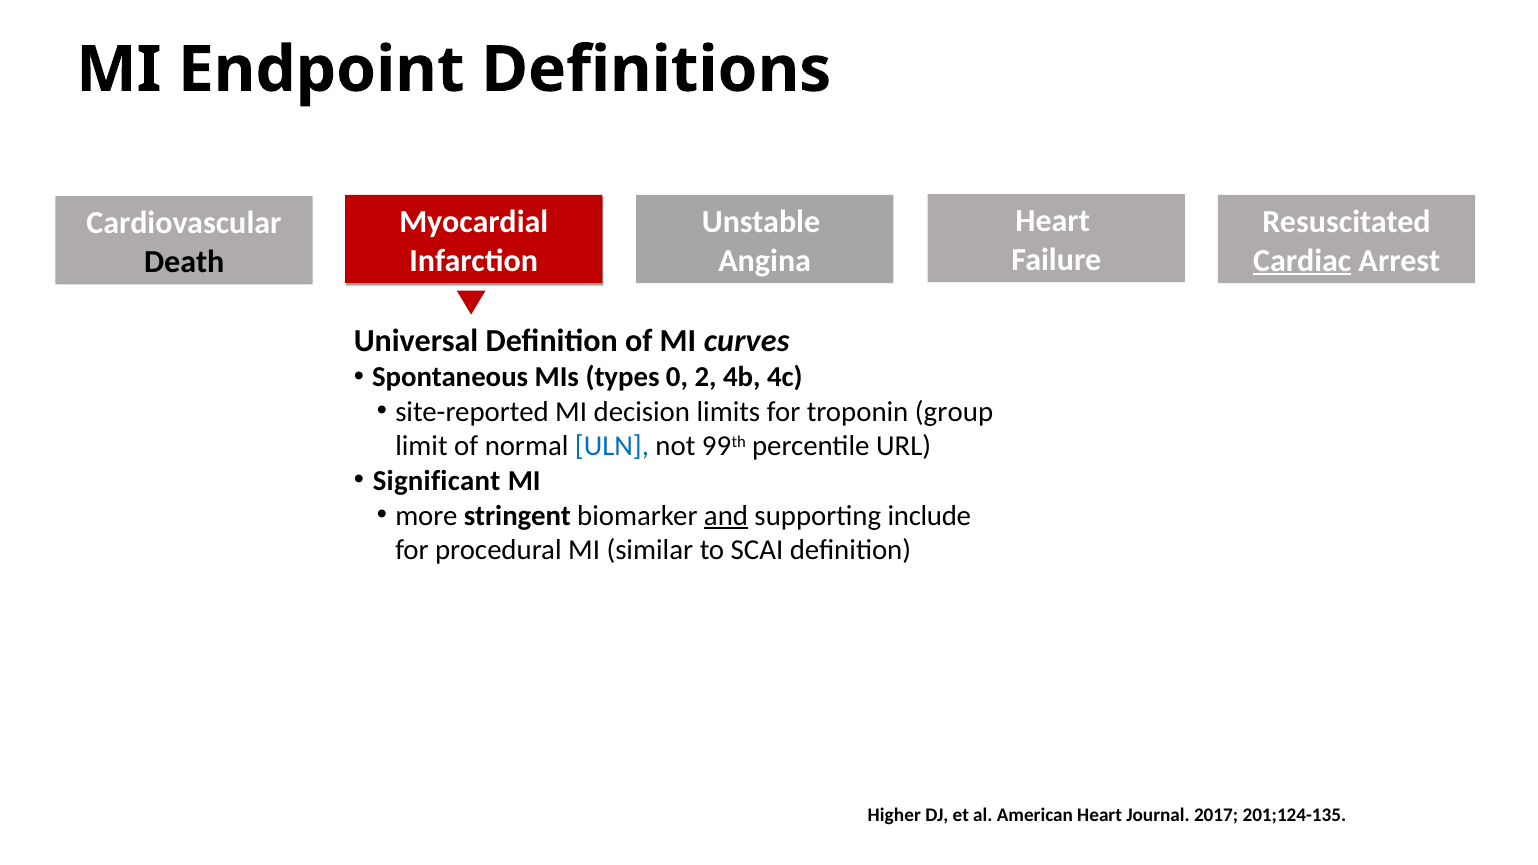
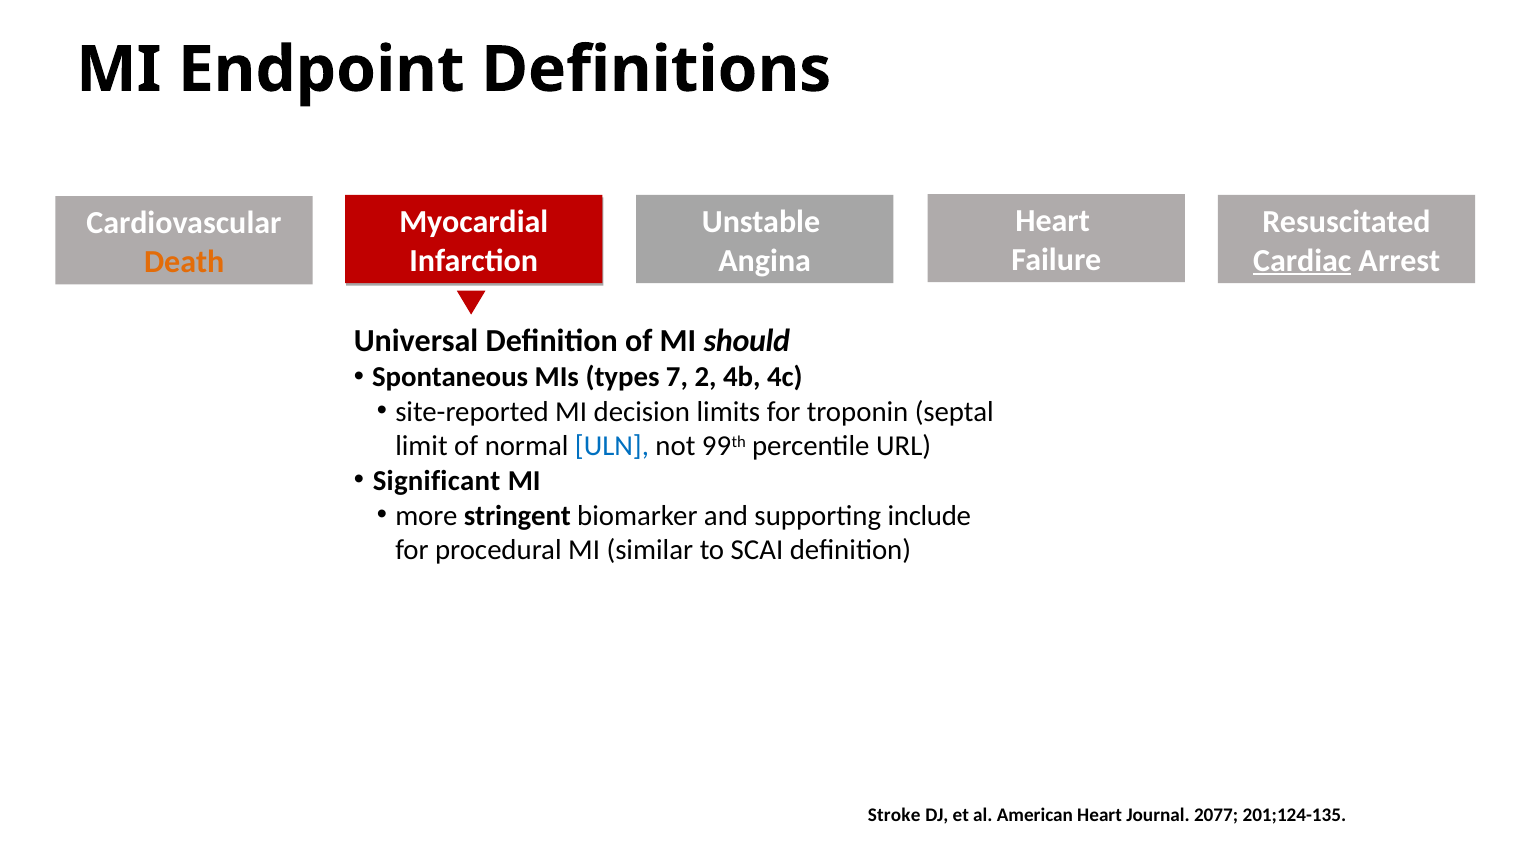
Death colour: black -> orange (184, 262)
curves: curves -> should (747, 341)
0: 0 -> 7 (677, 377)
group: group -> septal (954, 412)
and underline: present -> none (726, 516)
Higher: Higher -> Stroke (894, 815)
2017: 2017 -> 2077 (1216, 815)
